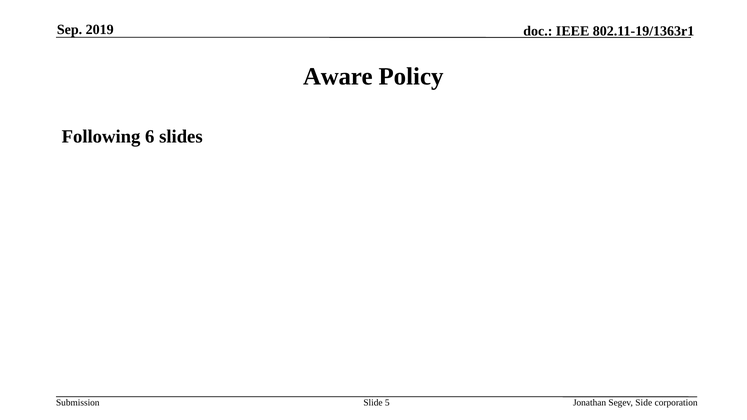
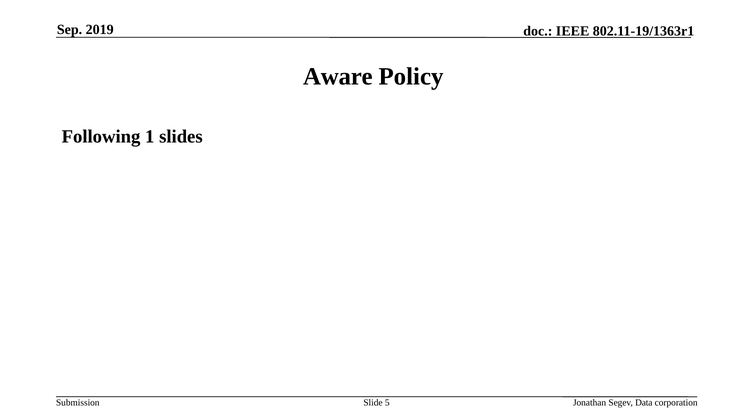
6: 6 -> 1 (150, 137)
Side: Side -> Data (644, 403)
